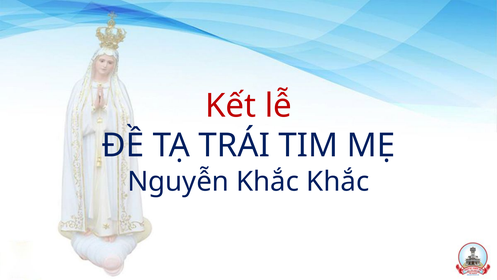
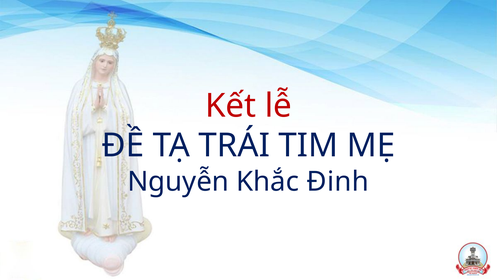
Khắc Khắc: Khắc -> Đinh (338, 181)
